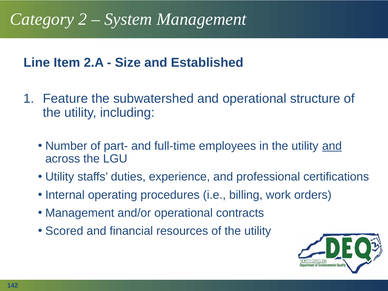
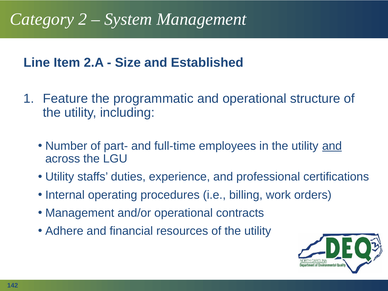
subwatershed: subwatershed -> programmatic (153, 99)
Scored: Scored -> Adhere (64, 231)
